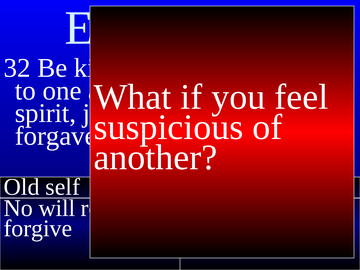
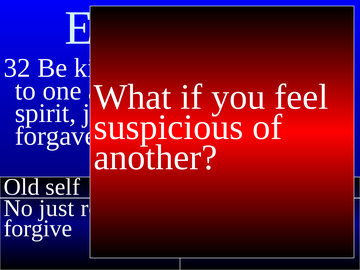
No will: will -> just (57, 208)
